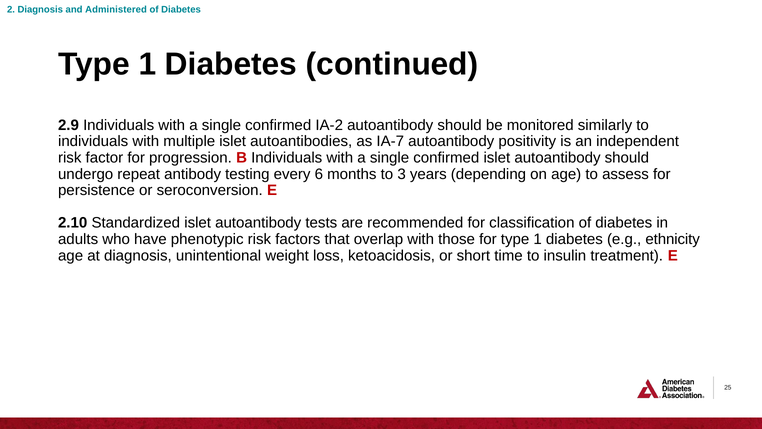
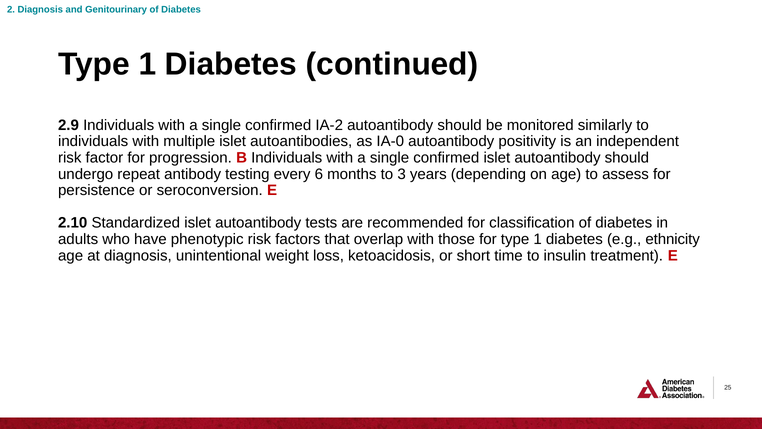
Administered: Administered -> Genitourinary (116, 10)
IA-7: IA-7 -> IA-0 (390, 141)
